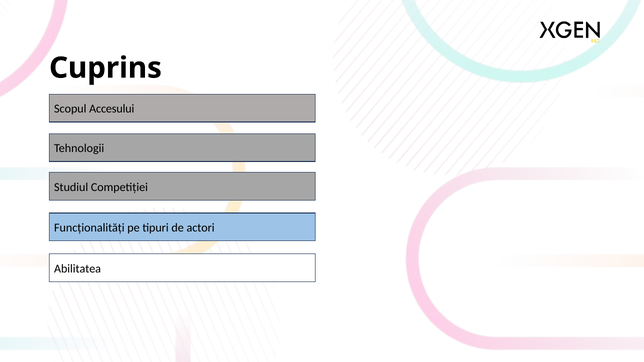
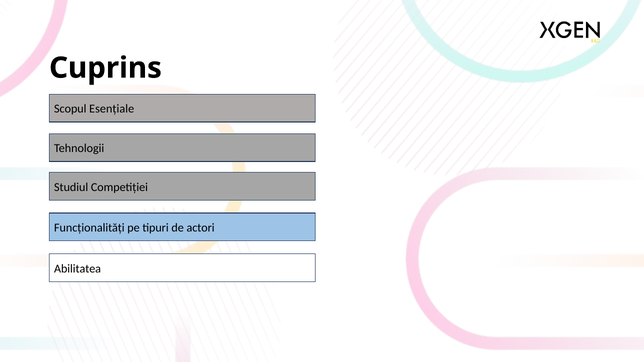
Accesului: Accesului -> Esențiale (112, 109)
